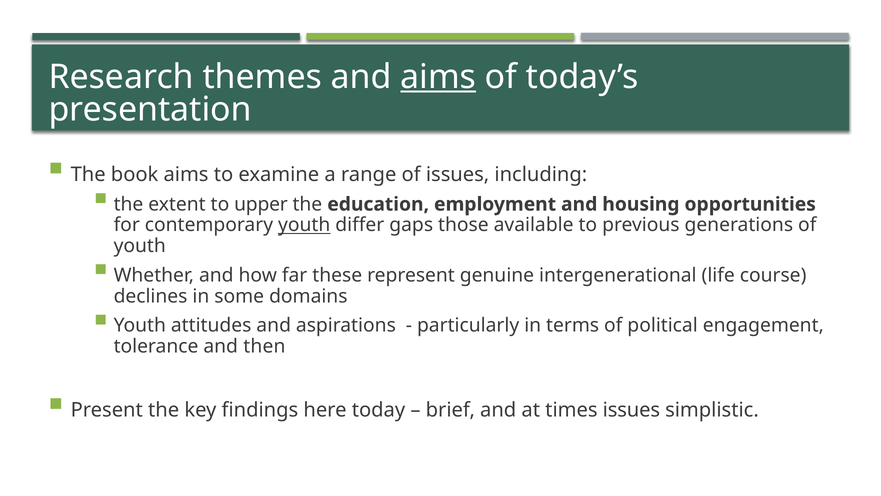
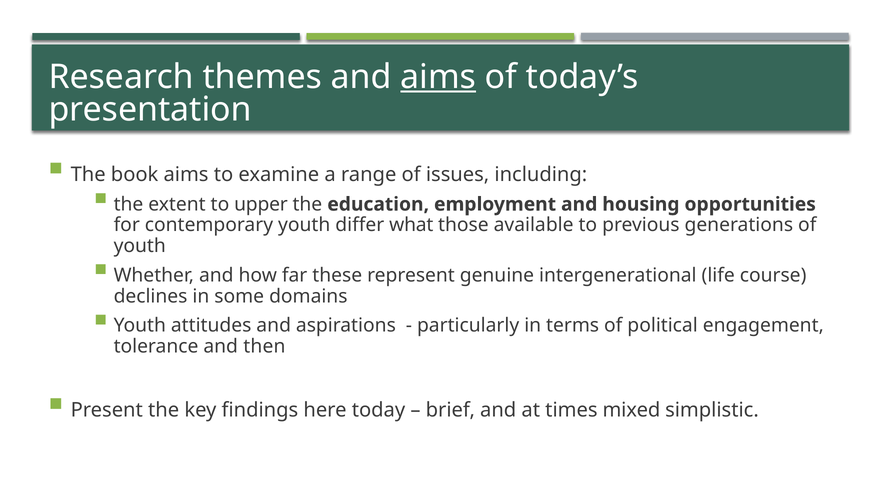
youth underline: present -> none (304, 225)
gaps: gaps -> what (411, 225)
times issues: issues -> mixed (631, 410)
